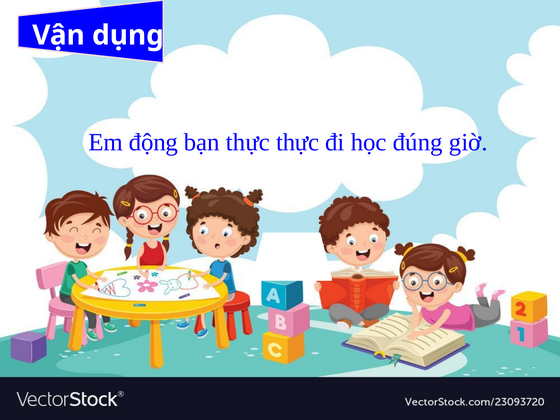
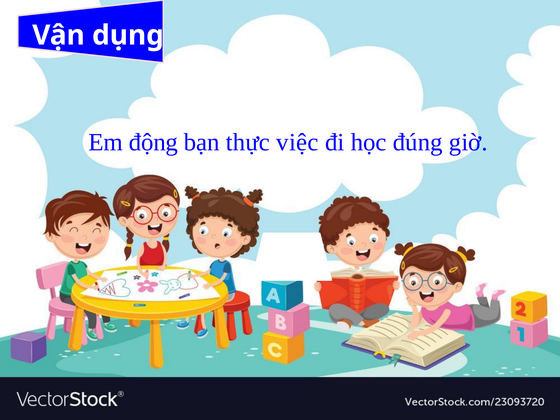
thực thực: thực -> việc (297, 142)
